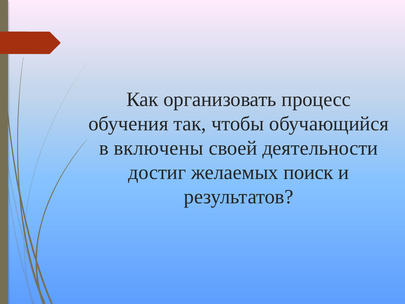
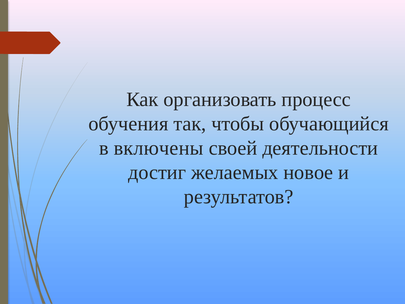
поиск: поиск -> новое (308, 172)
